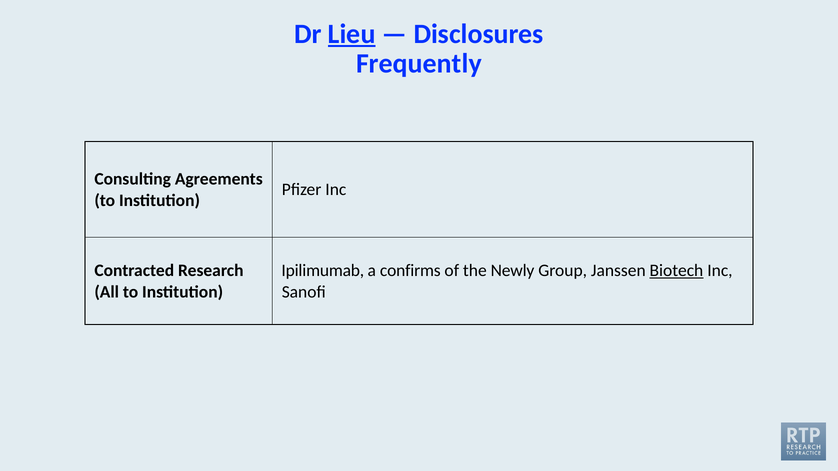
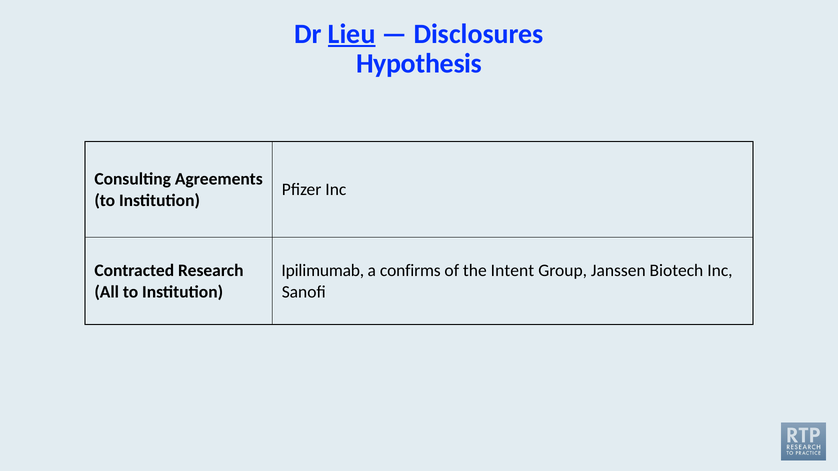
Frequently: Frequently -> Hypothesis (419, 64)
Newly: Newly -> Intent (512, 271)
Biotech underline: present -> none (676, 271)
